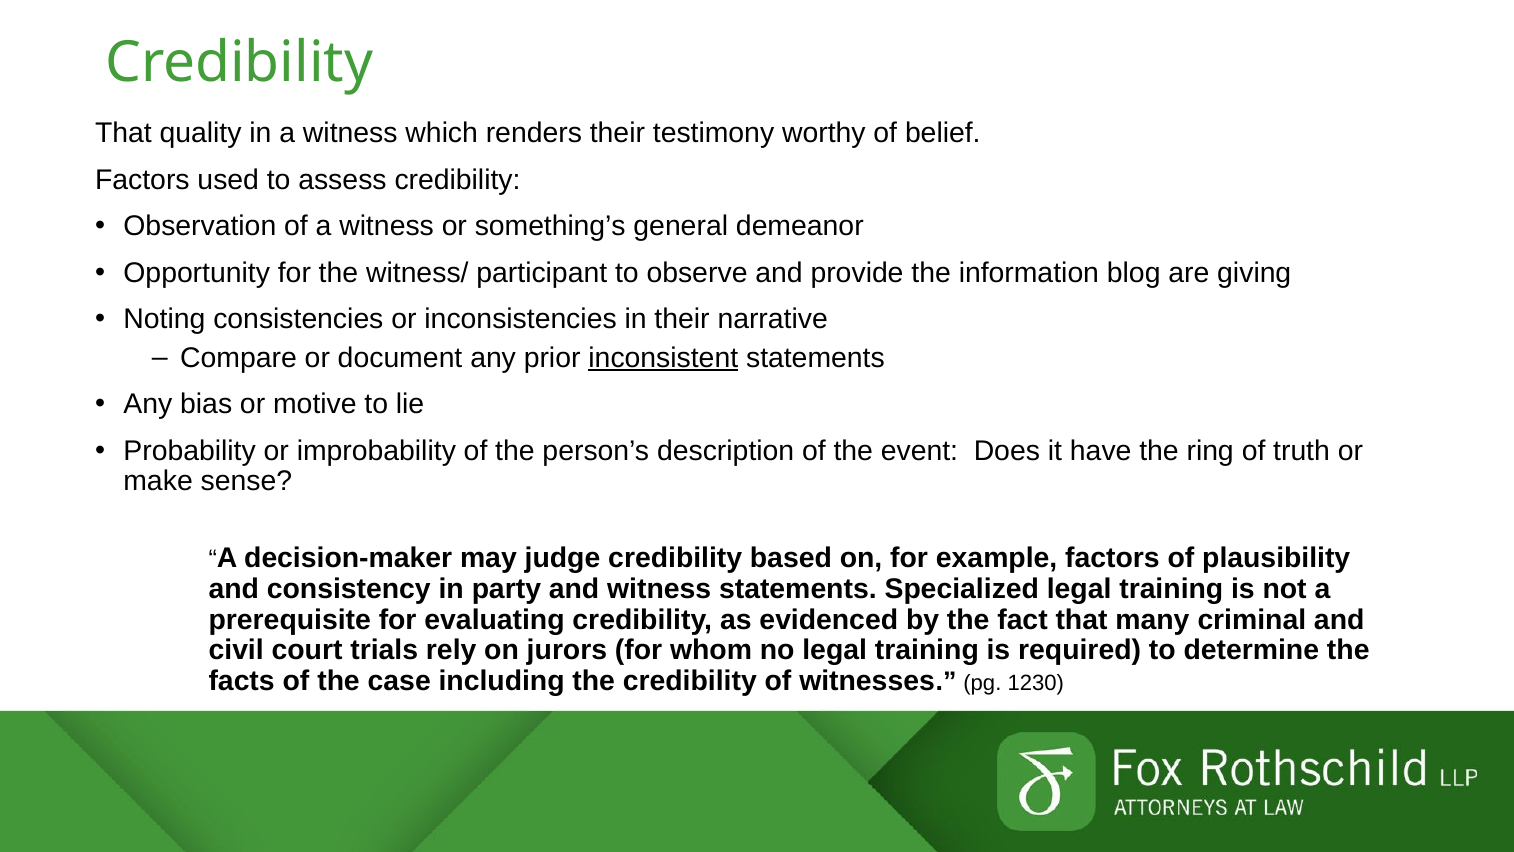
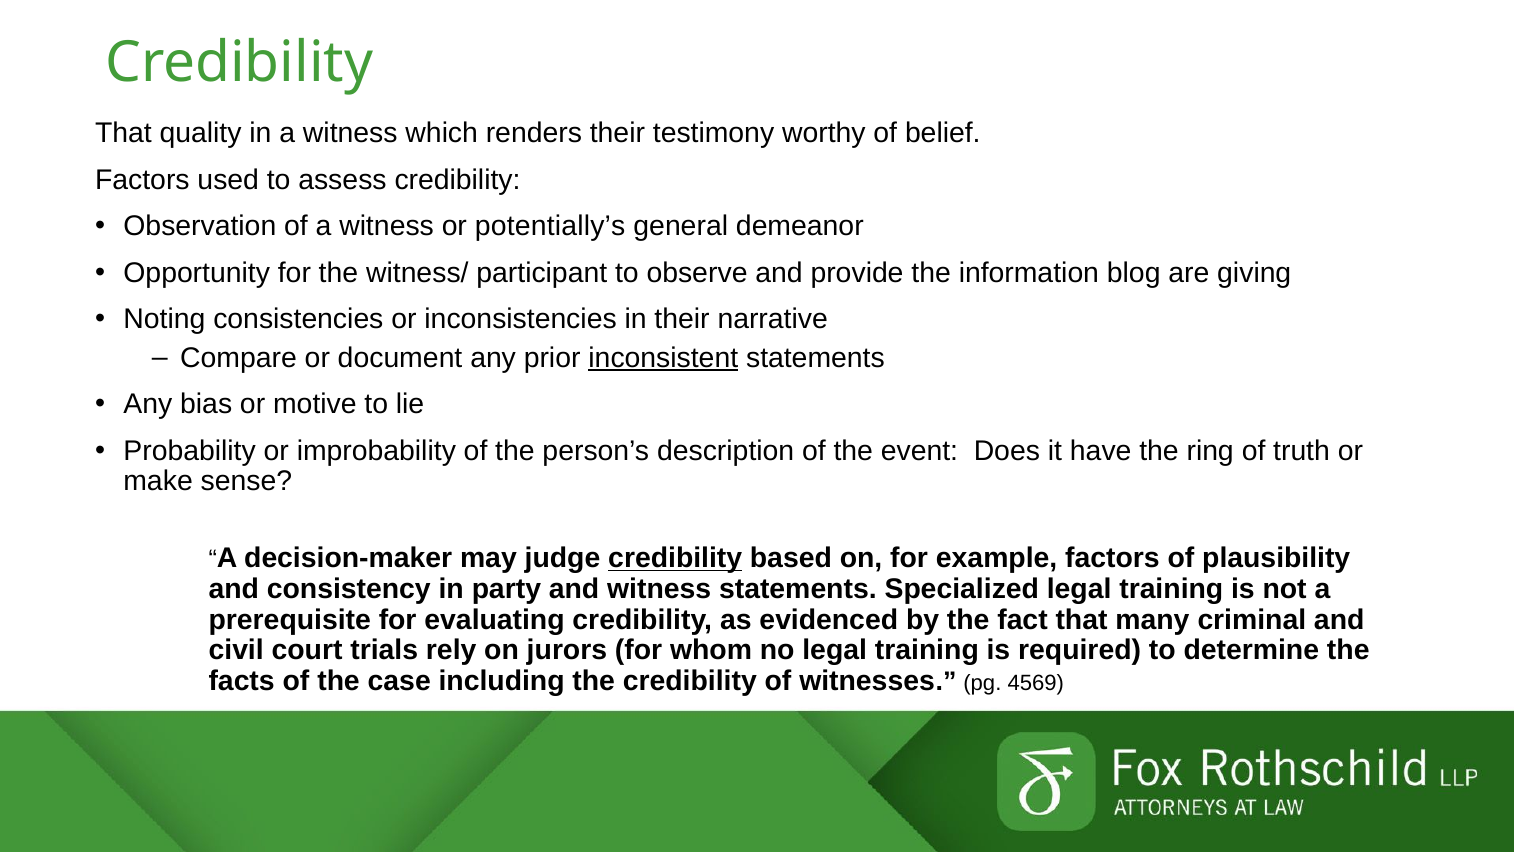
something’s: something’s -> potentially’s (550, 226)
credibility underline: none -> present (675, 558)
1230: 1230 -> 4569 (1036, 683)
